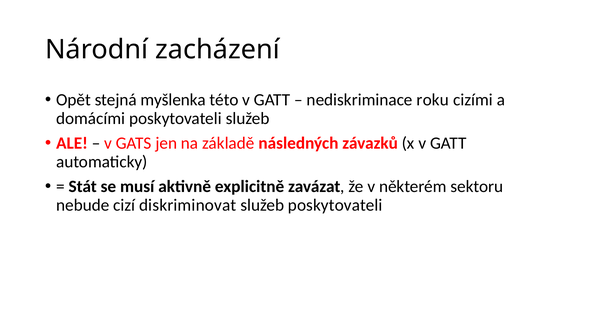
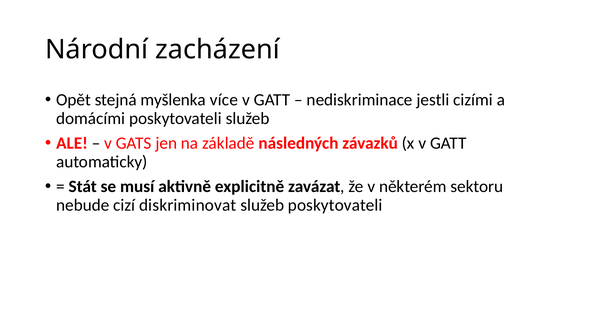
této: této -> více (224, 100)
roku: roku -> jestli (433, 100)
